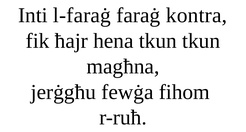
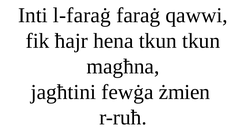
kontra: kontra -> qawwi (197, 15)
jerġgħu: jerġgħu -> jagħtini (63, 92)
fihom: fihom -> żmien (184, 92)
